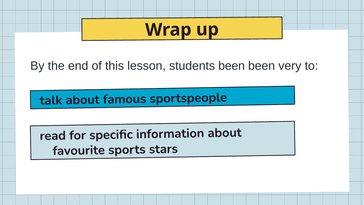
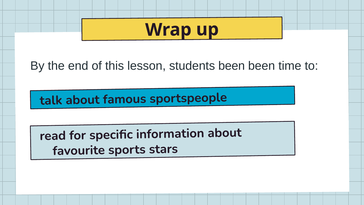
very: very -> time (290, 66)
